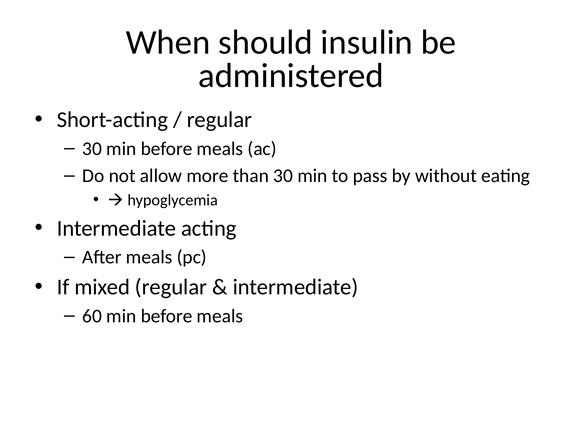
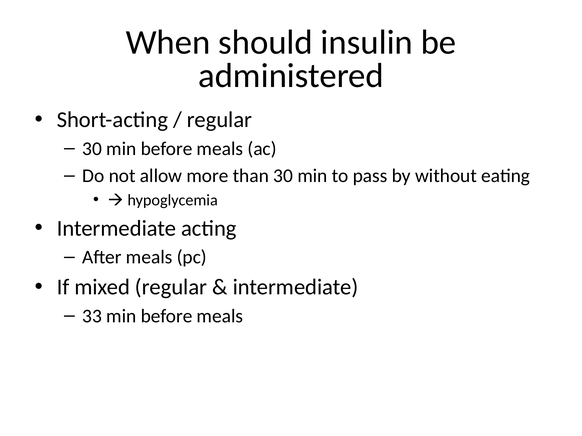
60: 60 -> 33 (92, 316)
